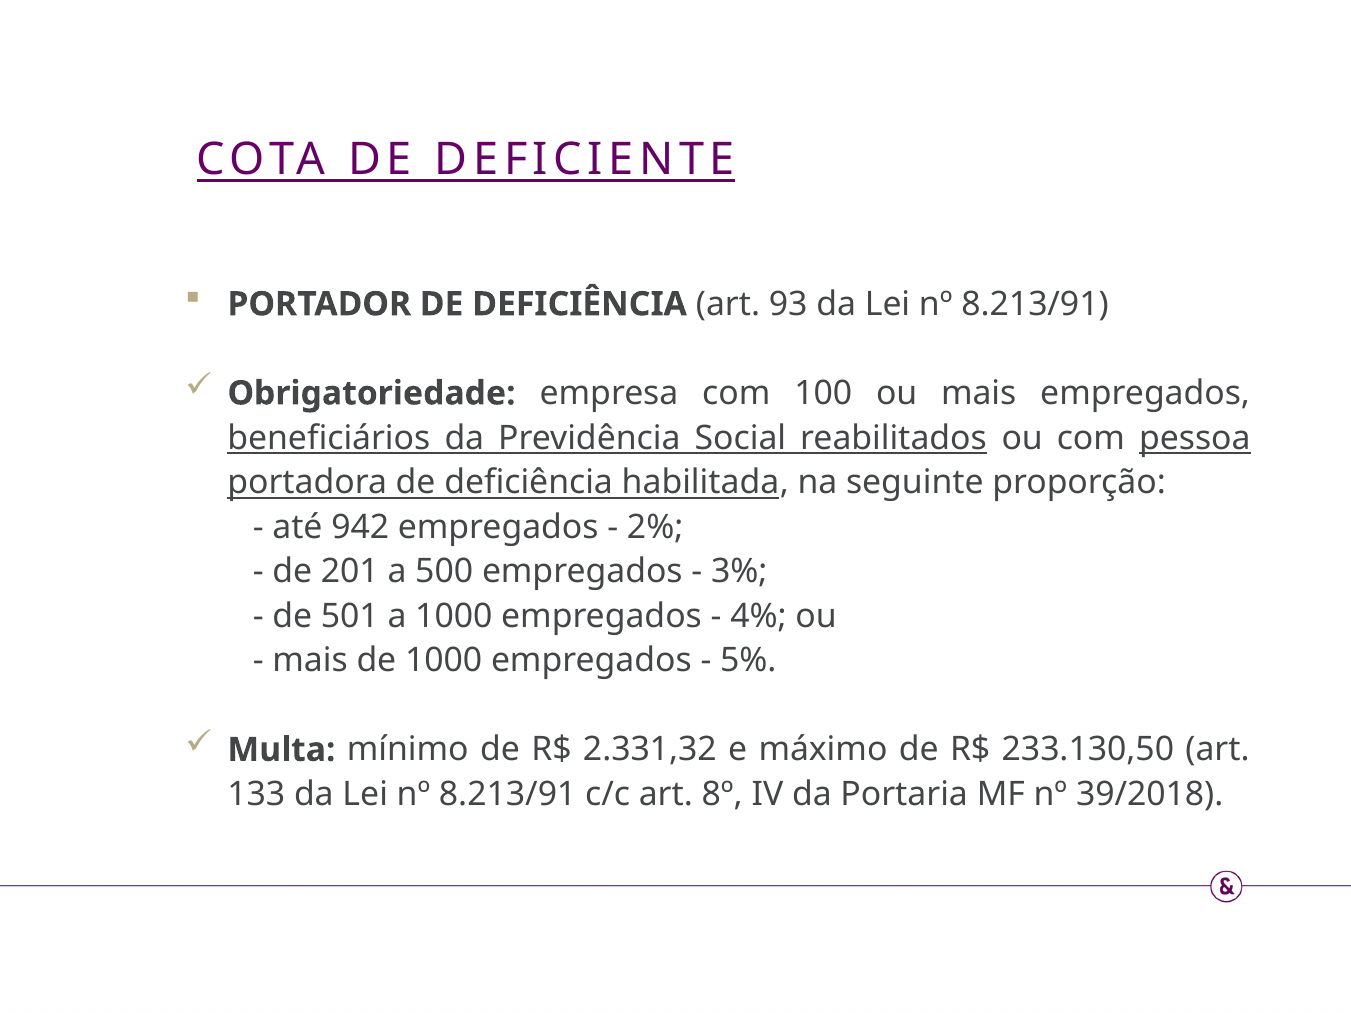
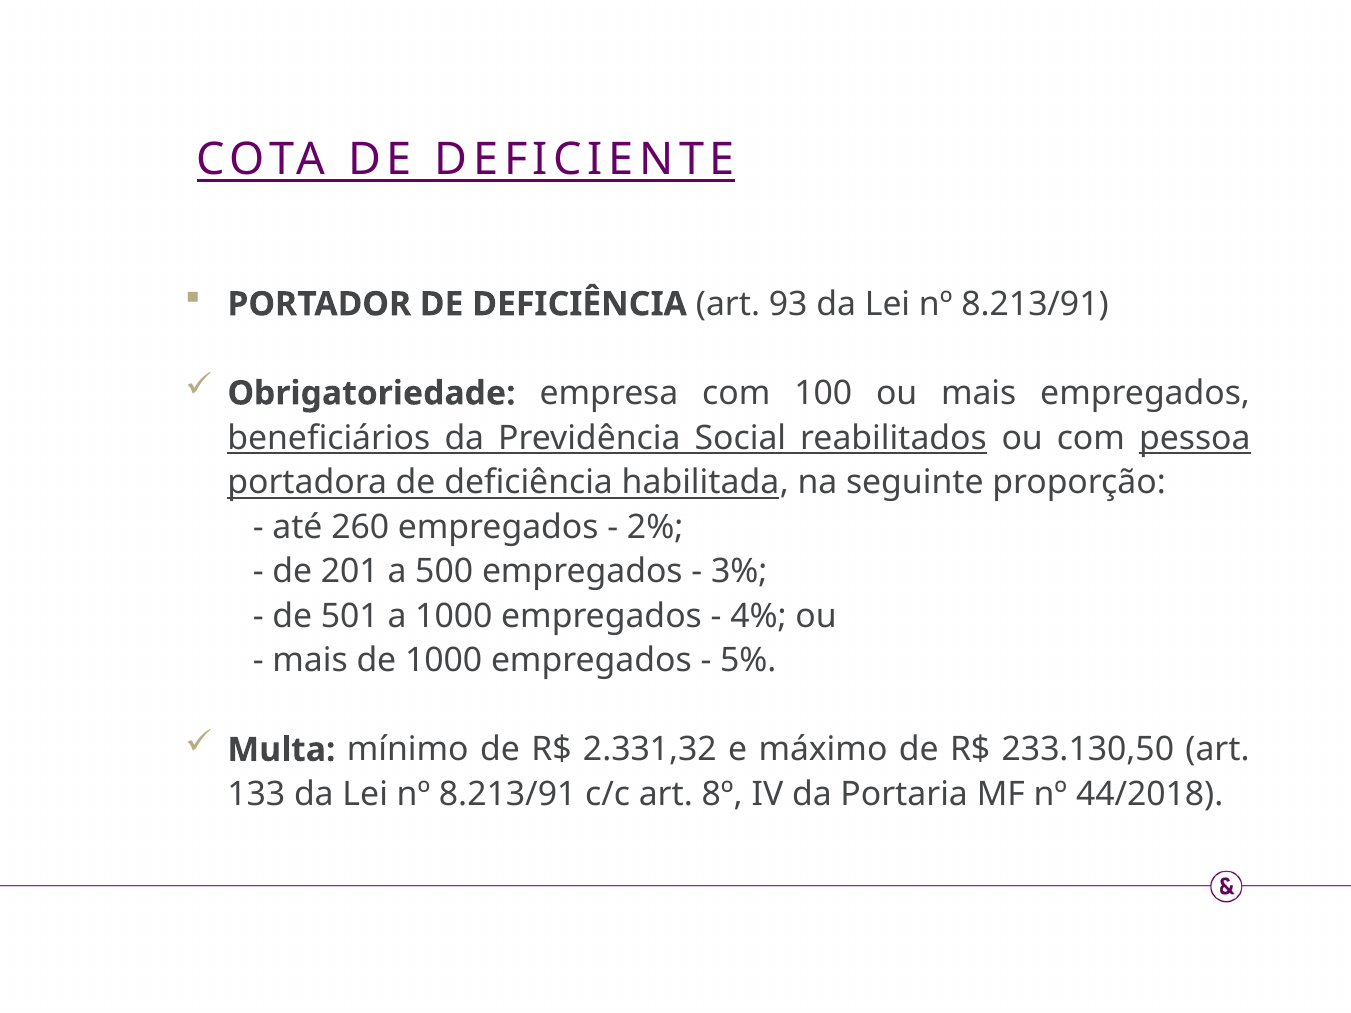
942: 942 -> 260 (360, 527)
39/2018: 39/2018 -> 44/2018 (1150, 795)
